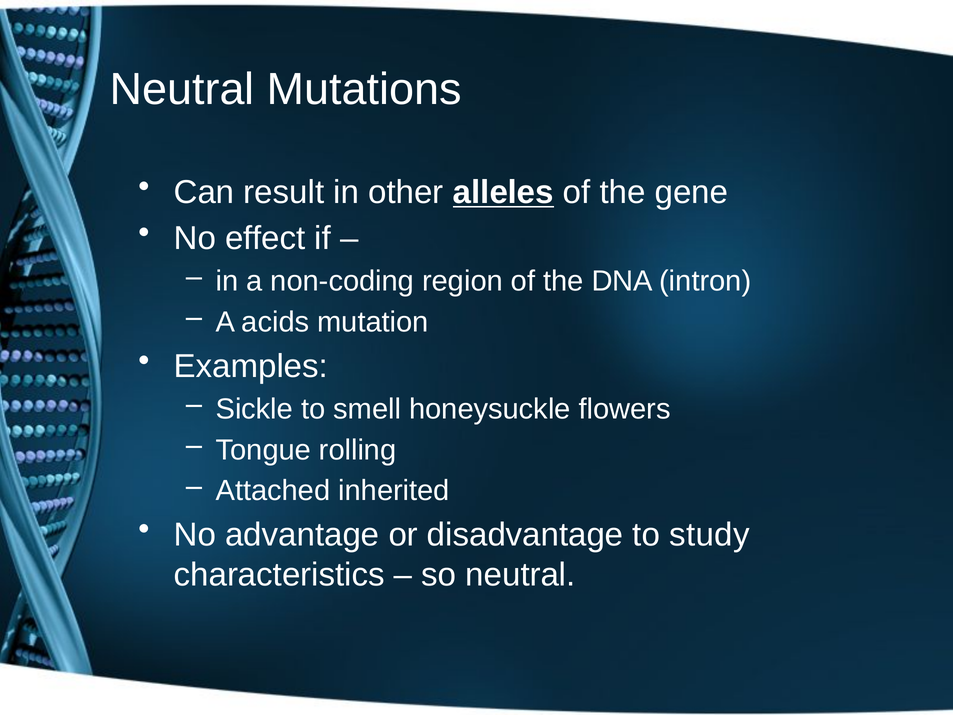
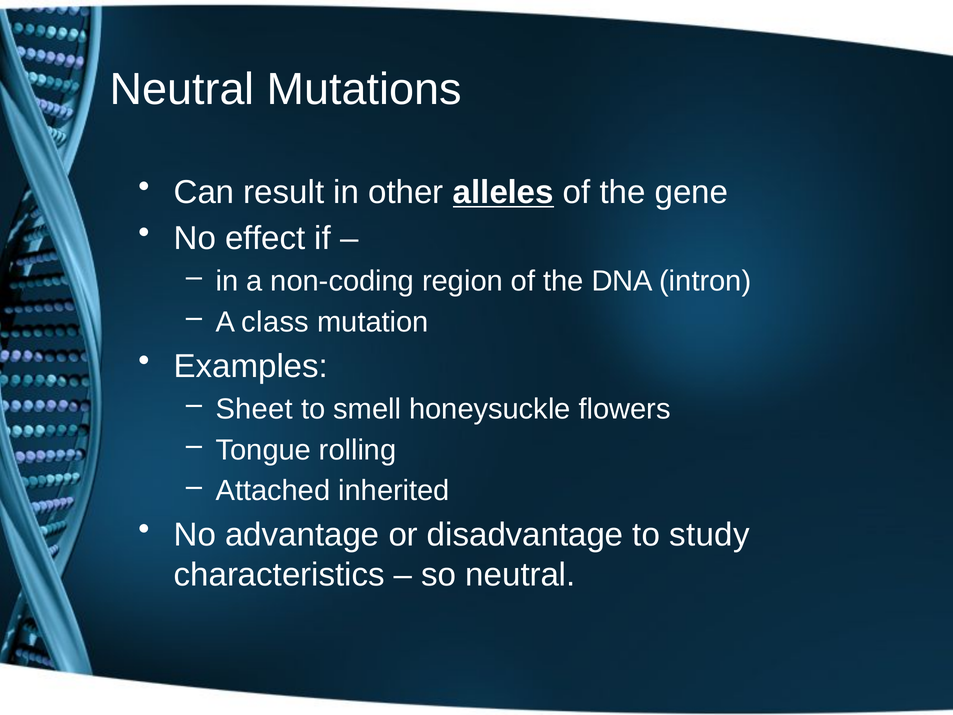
acids: acids -> class (275, 322)
Sickle: Sickle -> Sheet (254, 409)
